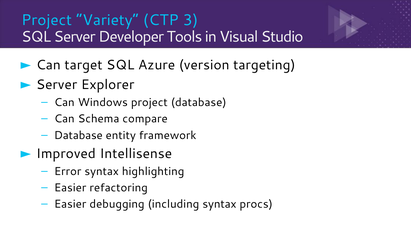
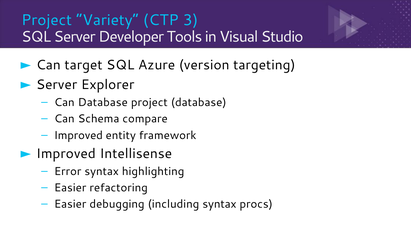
Can Windows: Windows -> Database (103, 102)
Database: Database -> Improved (78, 135)
